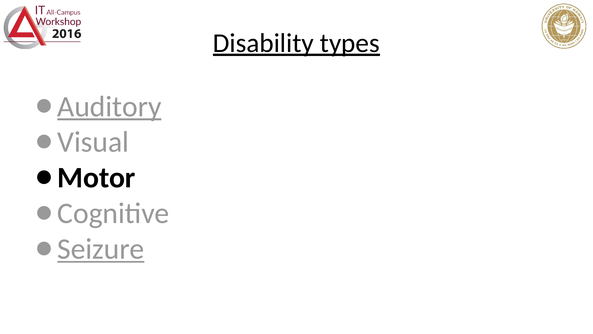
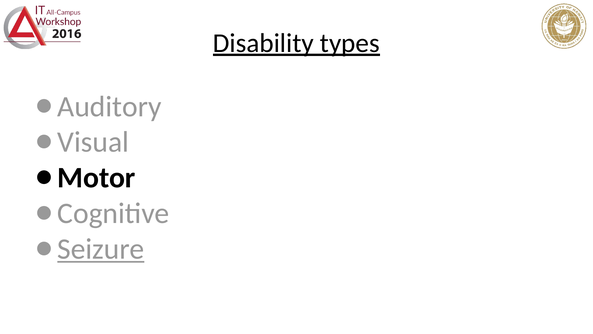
Auditory underline: present -> none (109, 106)
